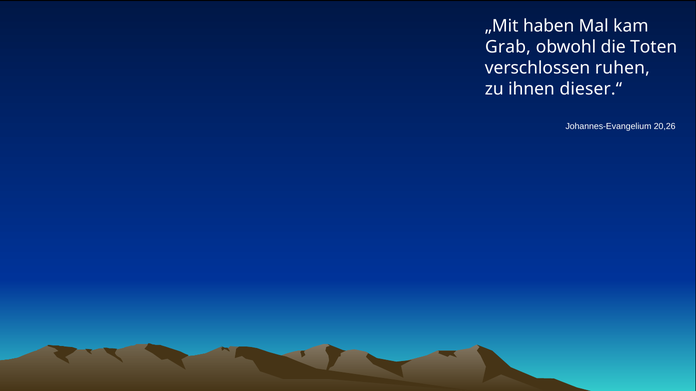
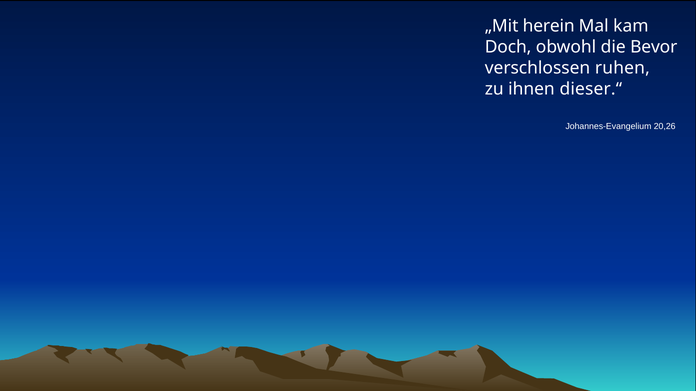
haben: haben -> herein (549, 26)
Grab: Grab -> Doch (508, 47)
Toten: Toten -> Bevor (654, 47)
